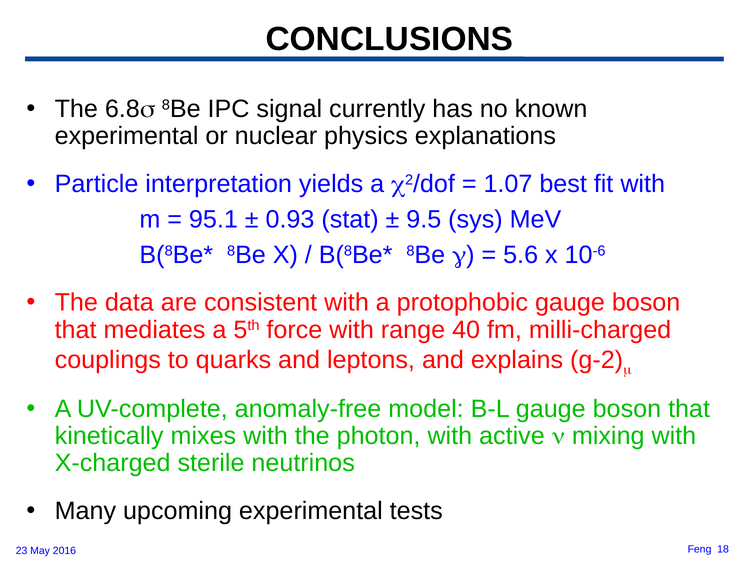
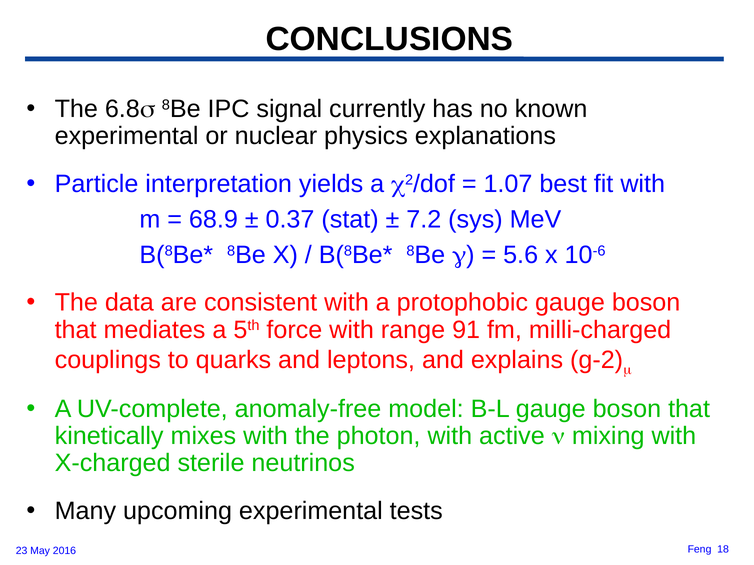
95.1: 95.1 -> 68.9 (213, 220)
0.93: 0.93 -> 0.37 (290, 220)
9.5: 9.5 -> 7.2 (424, 220)
40: 40 -> 91 (466, 330)
